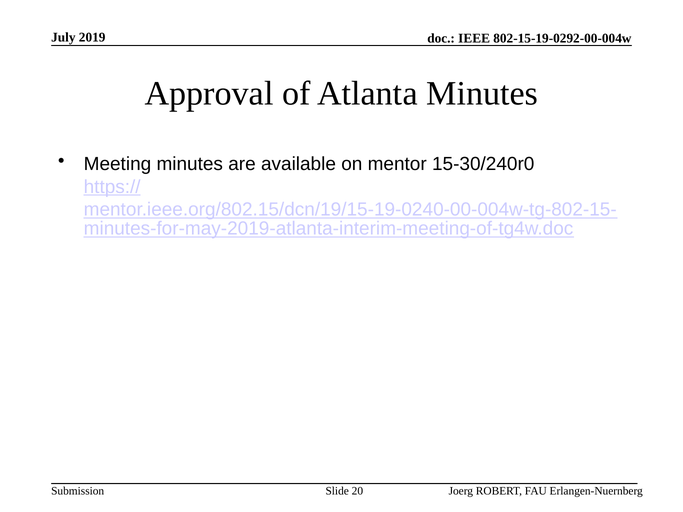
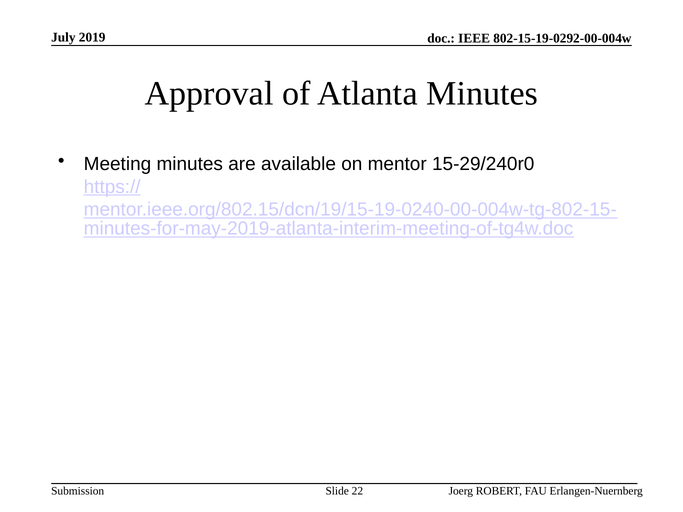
15-30/240r0: 15-30/240r0 -> 15-29/240r0 (483, 164)
20: 20 -> 22 (357, 491)
